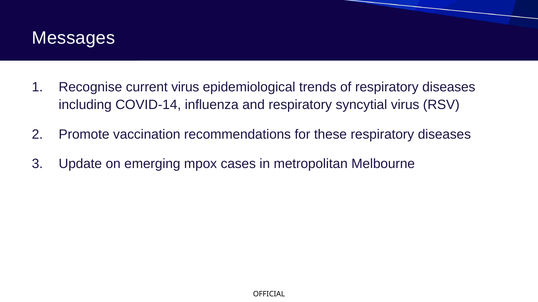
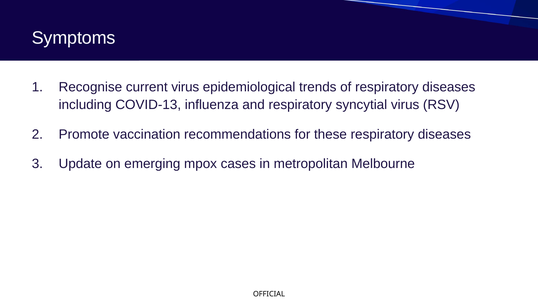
Messages: Messages -> Symptoms (74, 38)
COVID-14: COVID-14 -> COVID-13 (148, 105)
